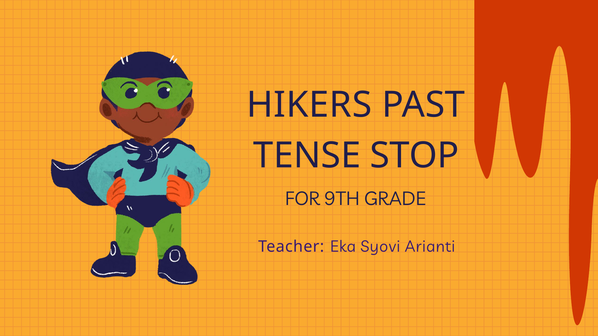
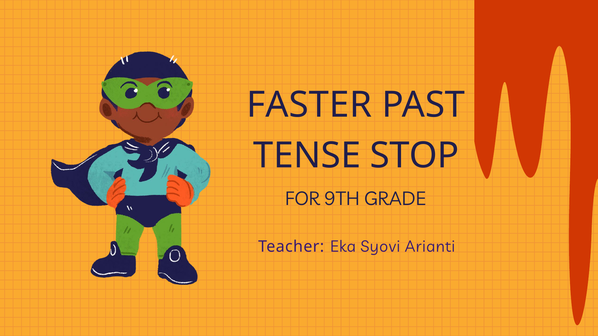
HIKERS: HIKERS -> FASTER (309, 105)
